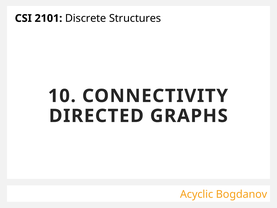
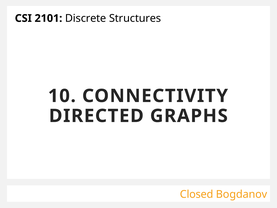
Acyclic: Acyclic -> Closed (197, 194)
